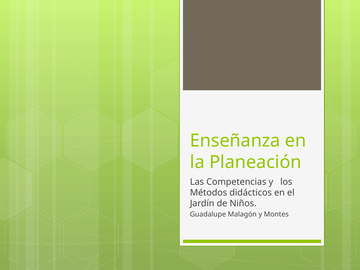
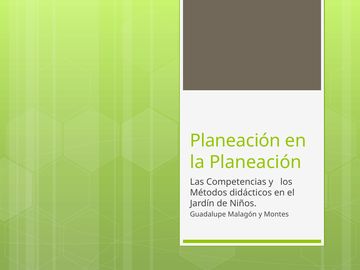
Enseñanza: Enseñanza -> Planeación (235, 141)
